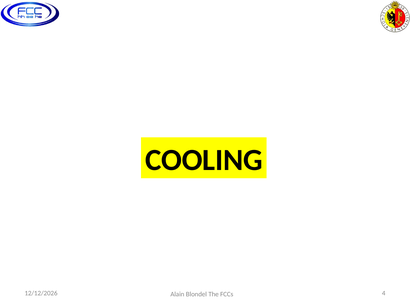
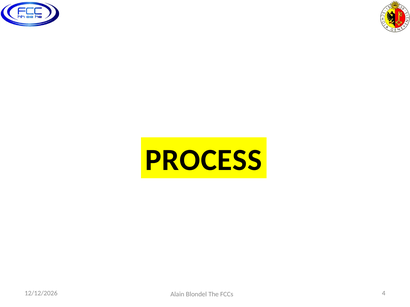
COOLING: COOLING -> PROCESS (204, 160)
